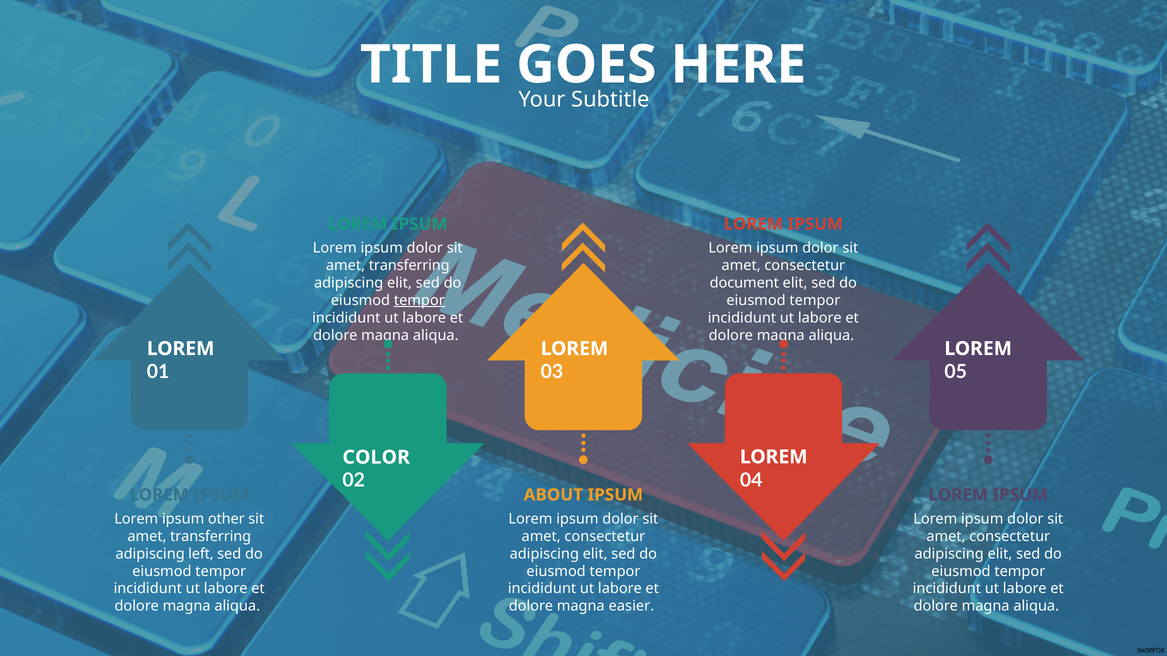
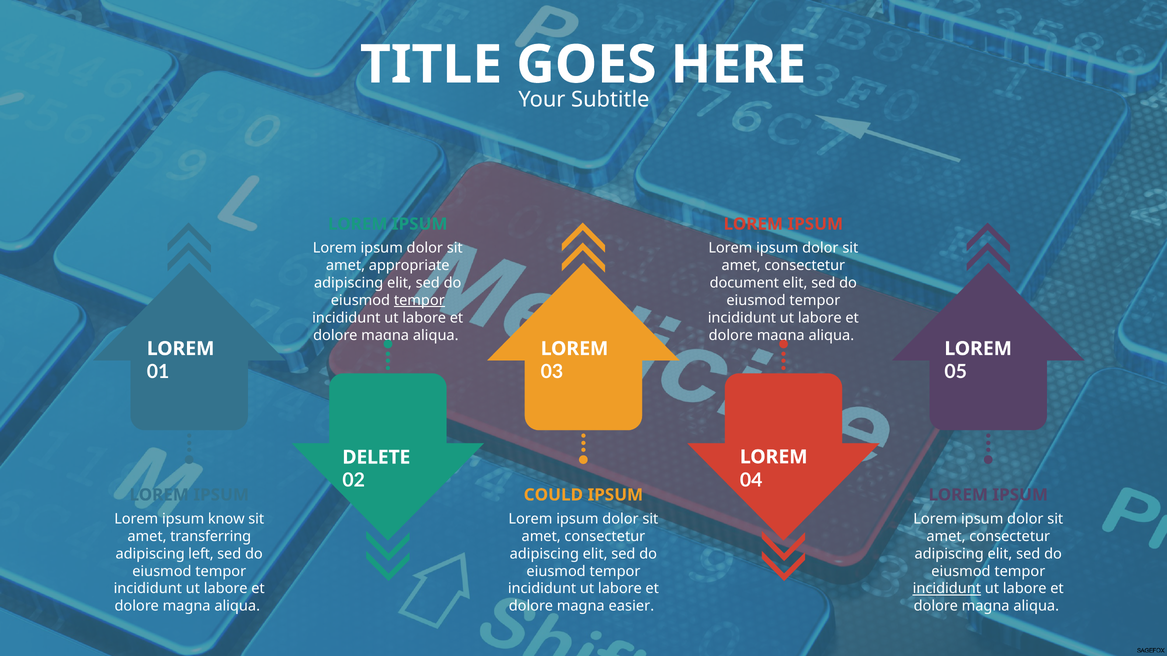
transferring: transferring -> appropriate (409, 266)
COLOR: COLOR -> DELETE (376, 458)
ABOUT: ABOUT -> COULD (553, 495)
other: other -> know (226, 519)
incididunt underline: none -> present (947, 589)
